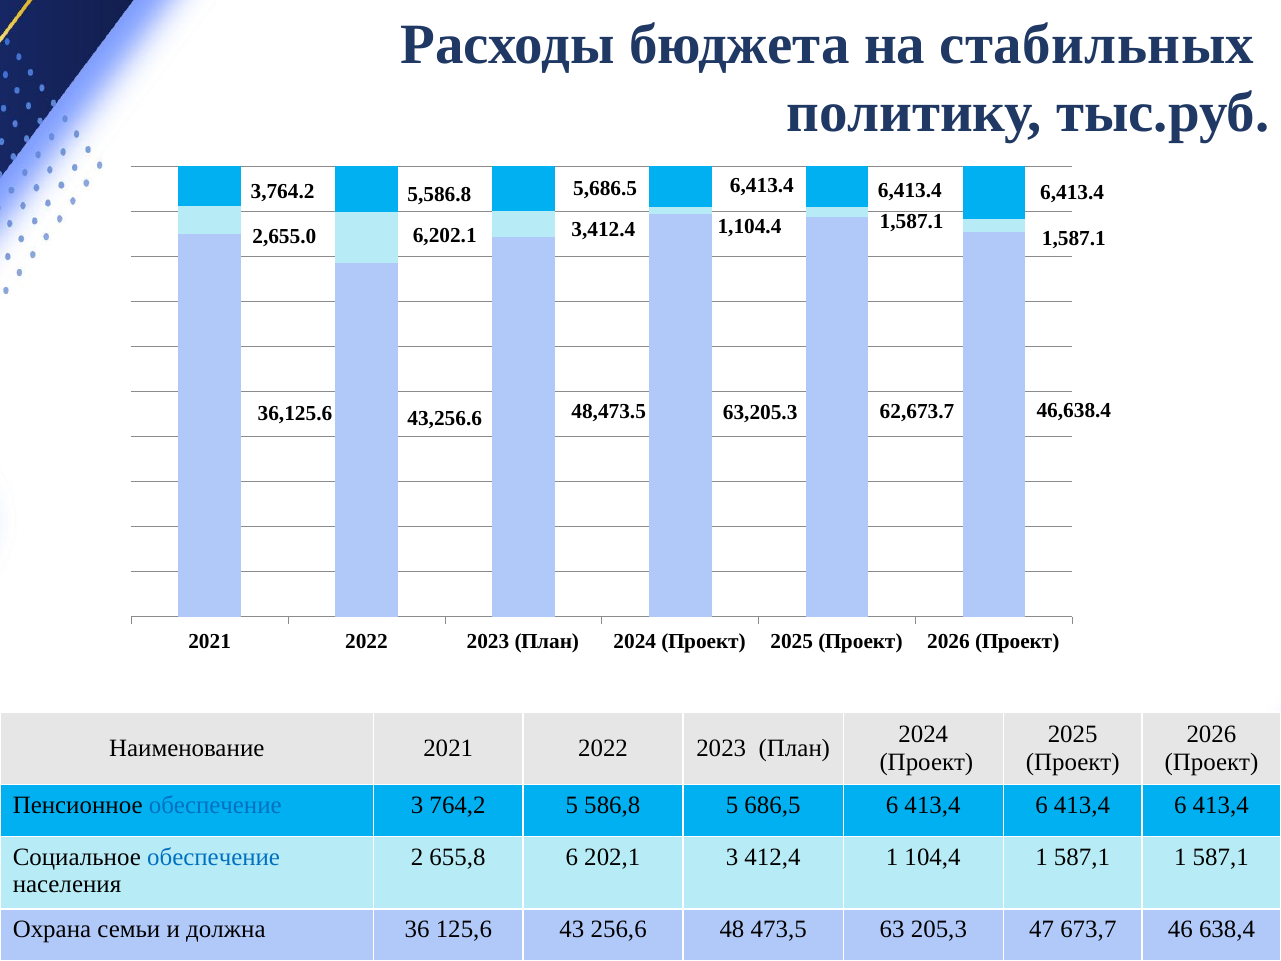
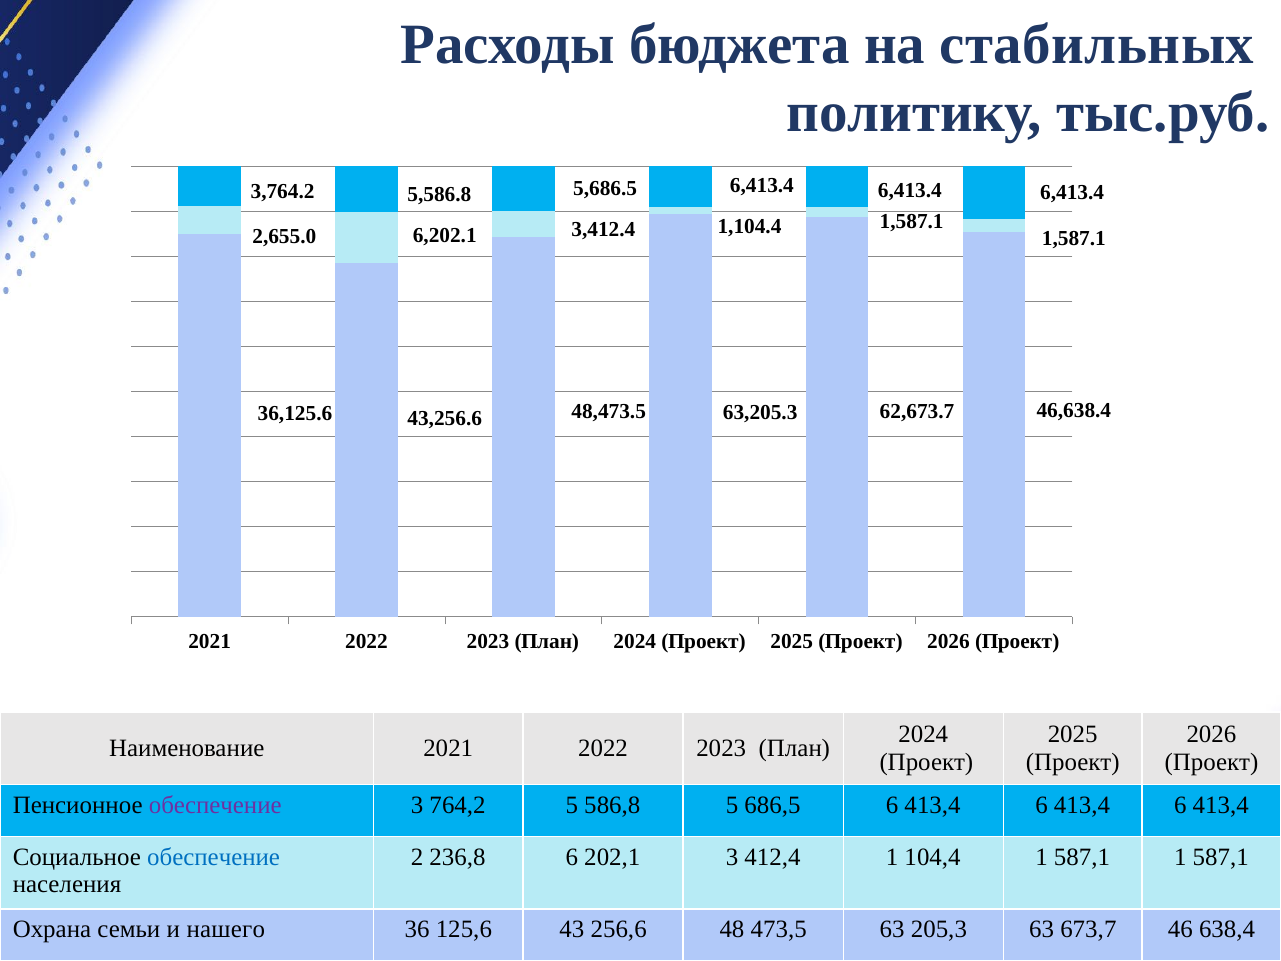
обеспечение colour: blue -> purple (215, 805)
655,8: 655,8 -> 236,8 (458, 857)
должна: должна -> нашего (226, 929)
205,3 47: 47 -> 63 (1042, 929)
